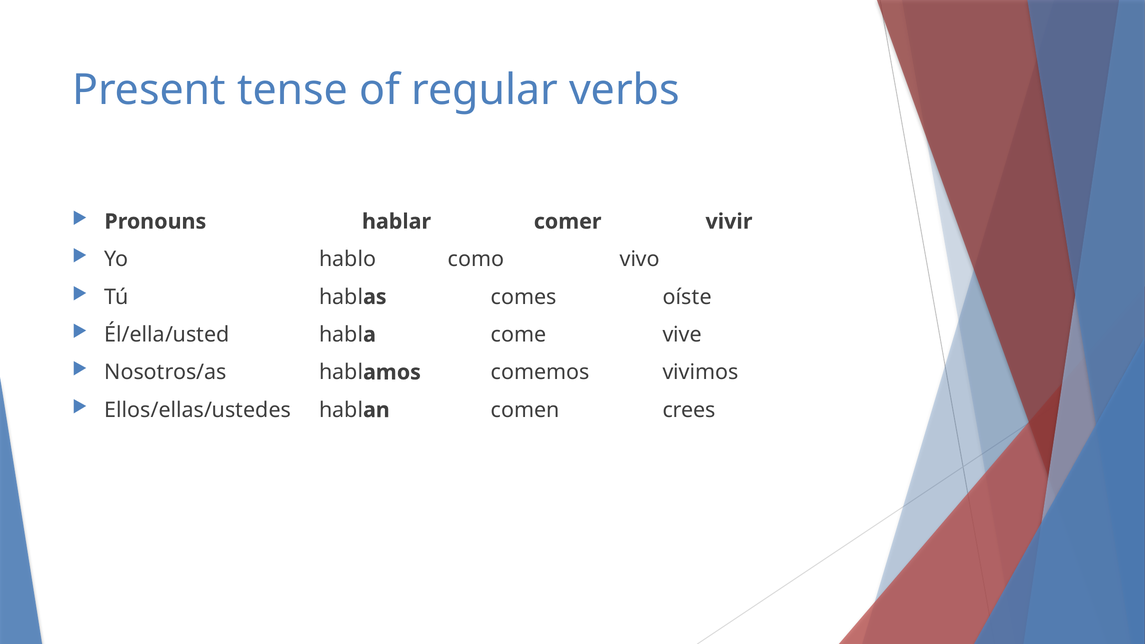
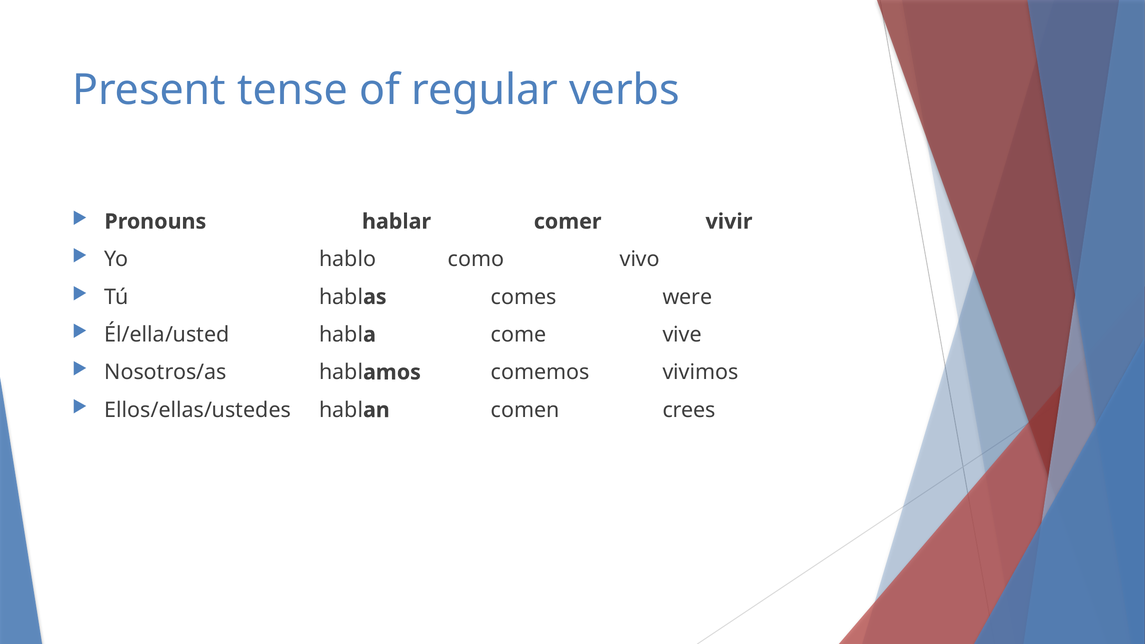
oíste: oíste -> were (687, 297)
